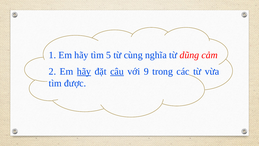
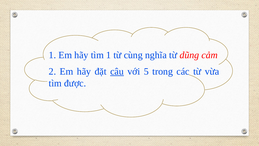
tìm 5: 5 -> 1 (109, 55)
hãy underline: present -> none (84, 71)
9: 9 -> 5 (146, 71)
